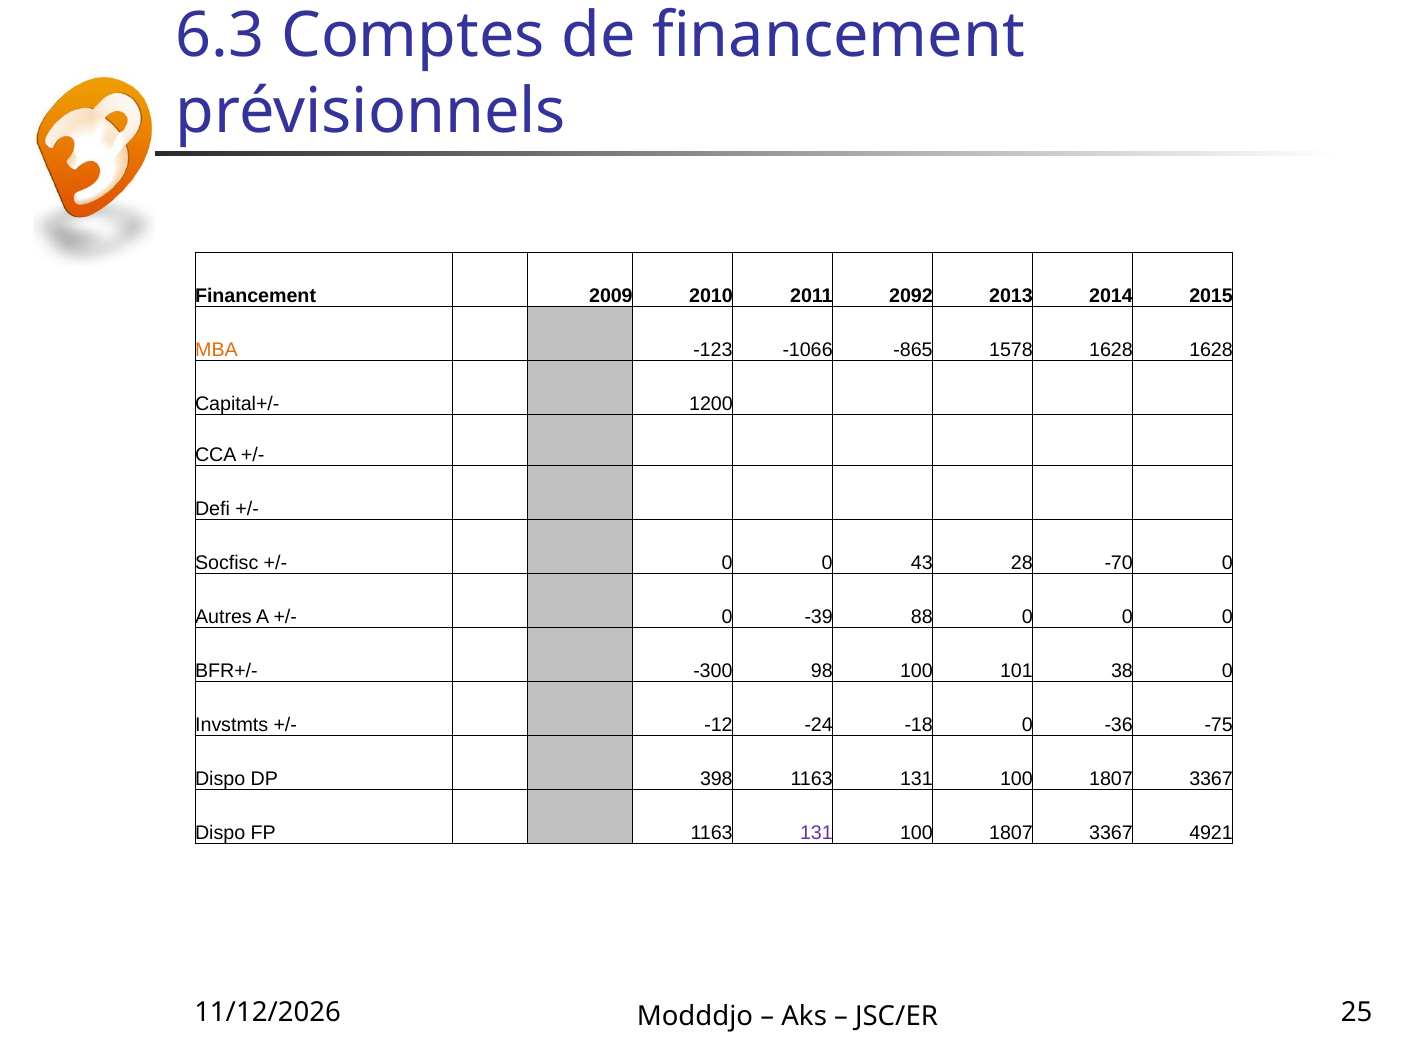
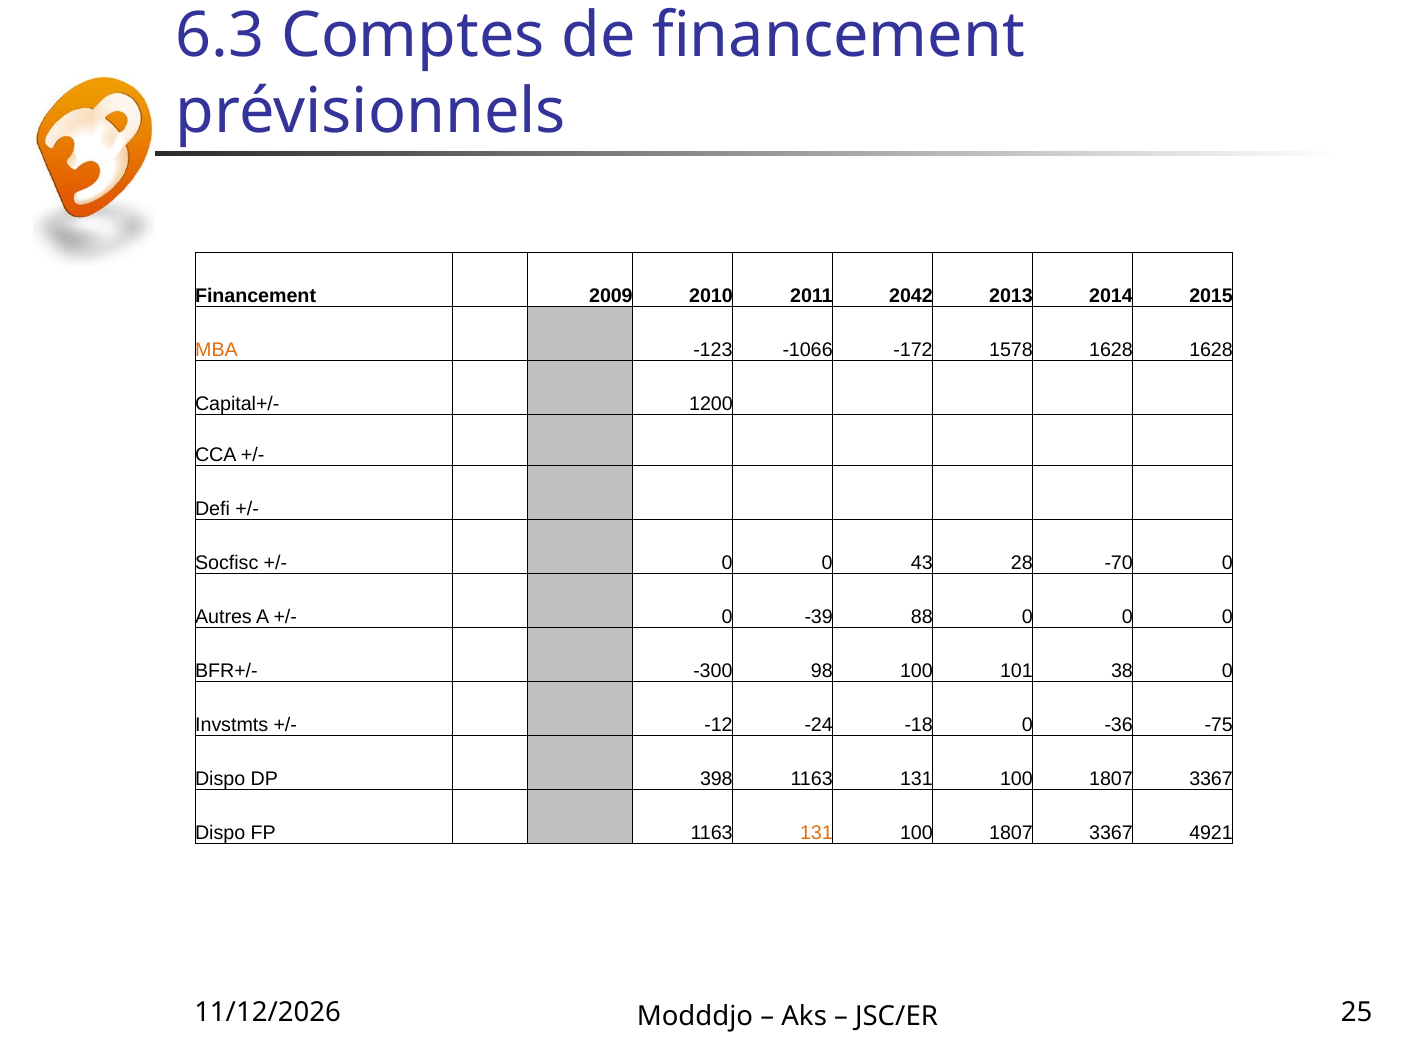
2092: 2092 -> 2042 (911, 296)
-865: -865 -> -172 (913, 350)
131 colour: purple -> orange (816, 832)
